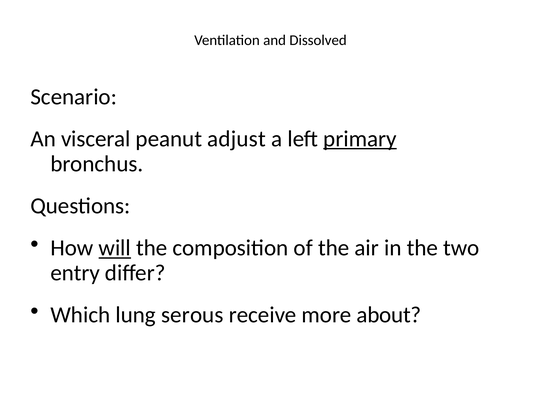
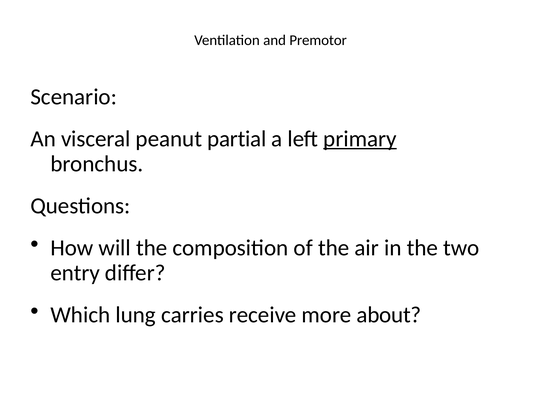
Dissolved: Dissolved -> Premotor (318, 40)
adjust: adjust -> partial (237, 139)
will underline: present -> none (115, 248)
serous: serous -> carries (192, 315)
